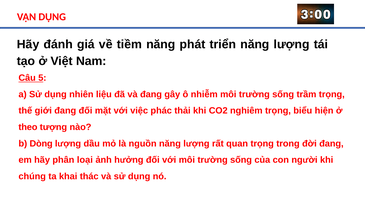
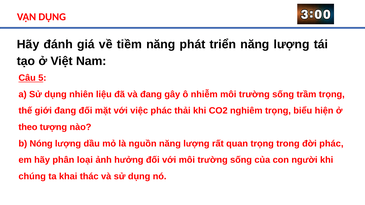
Dòng: Dòng -> Nóng (41, 144)
đời đang: đang -> phác (331, 144)
